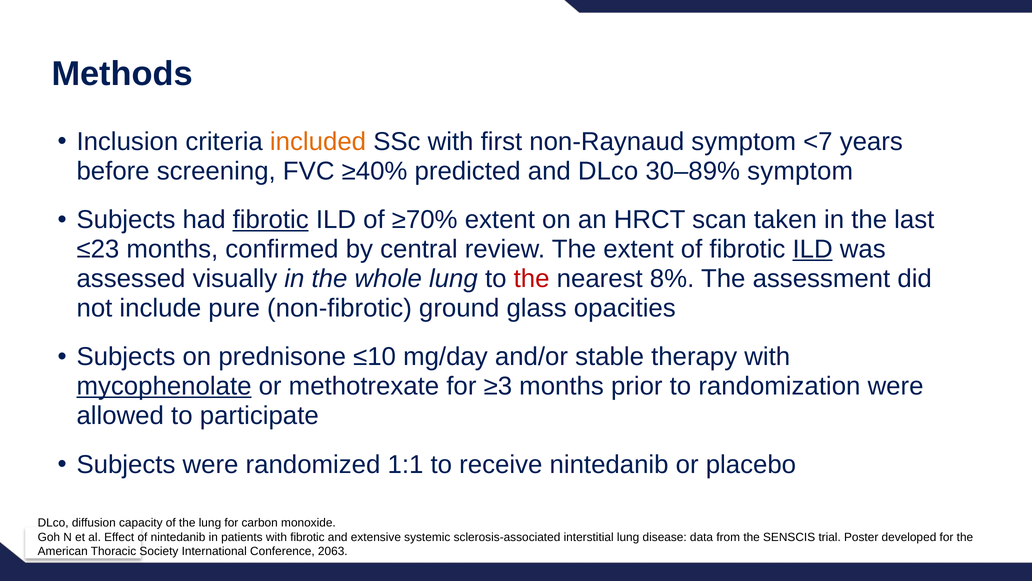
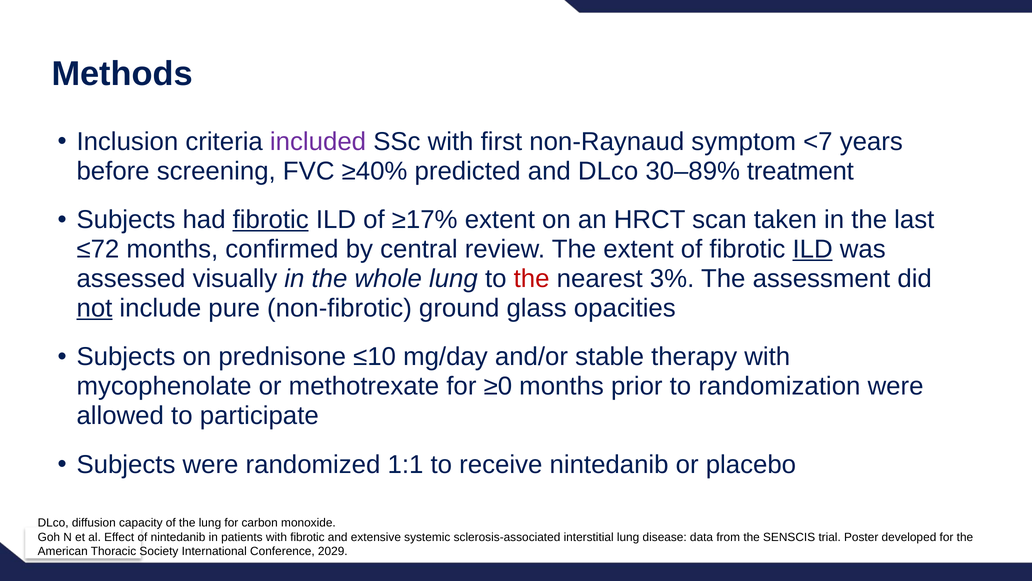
included colour: orange -> purple (318, 141)
30–89% symptom: symptom -> treatment (800, 171)
≥70%: ≥70% -> ≥17% (425, 220)
≤23: ≤23 -> ≤72 (98, 249)
8%: 8% -> 3% (672, 278)
not underline: none -> present (94, 308)
mycophenolate underline: present -> none (164, 386)
≥3: ≥3 -> ≥0 (498, 386)
2063: 2063 -> 2029 (333, 551)
